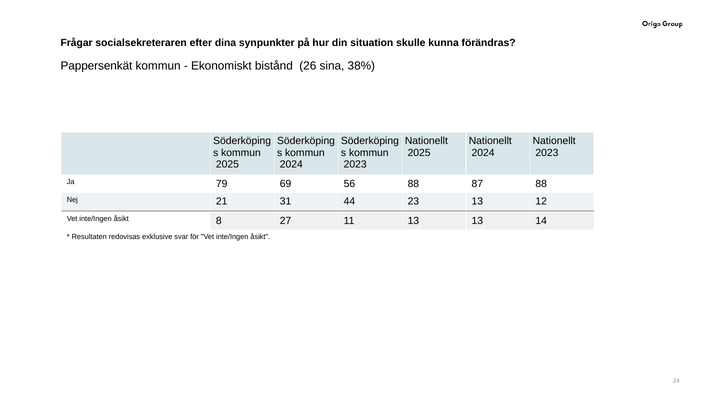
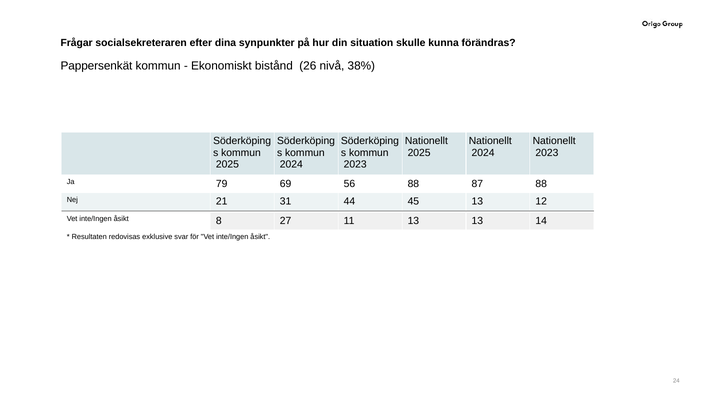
sina: sina -> nivå (332, 66)
23: 23 -> 45 (413, 202)
